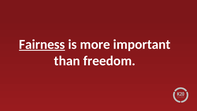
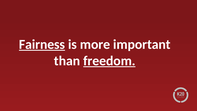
freedom underline: none -> present (109, 61)
